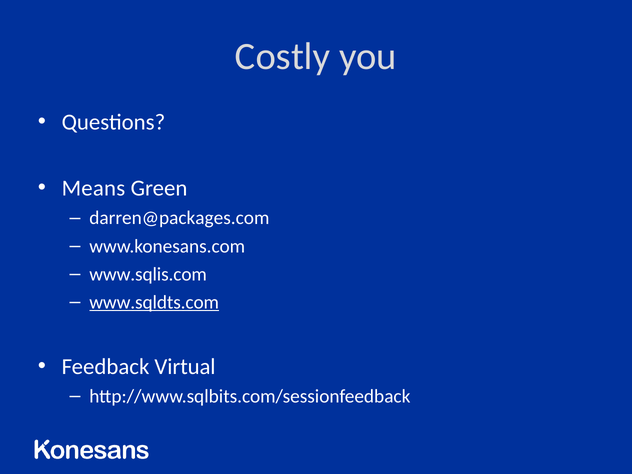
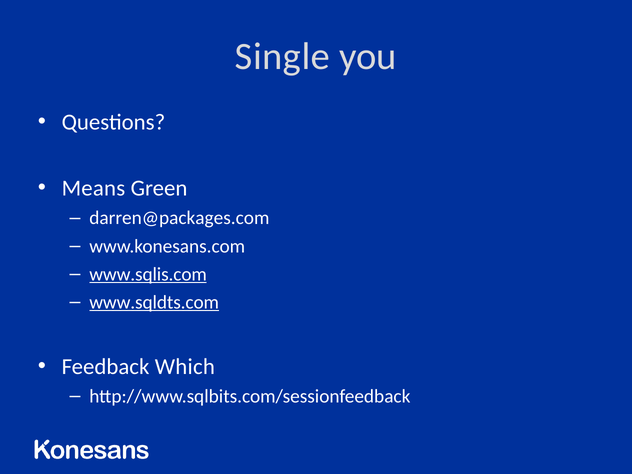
Costly: Costly -> Single (282, 57)
www.sqlis.com underline: none -> present (148, 274)
Virtual: Virtual -> Which (185, 366)
